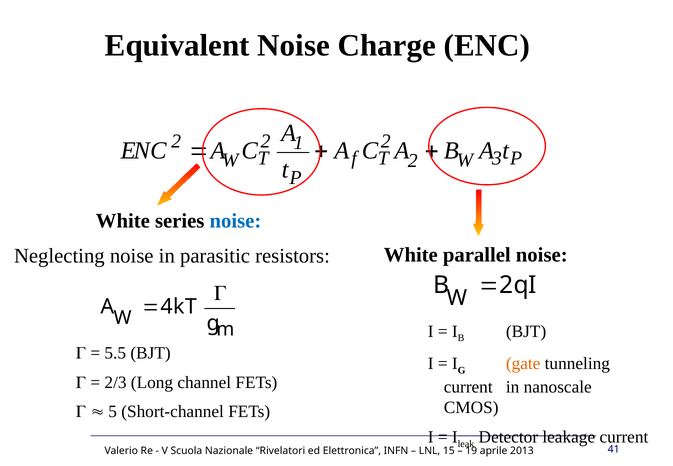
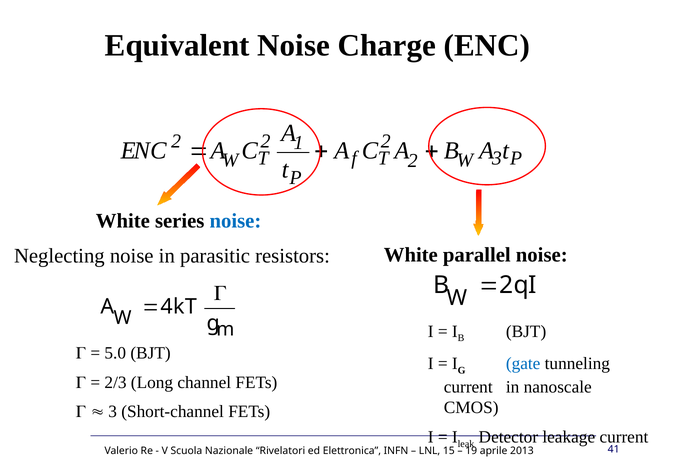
5.5: 5.5 -> 5.0 (115, 353)
gate colour: orange -> blue (523, 363)
5: 5 -> 3 (113, 412)
